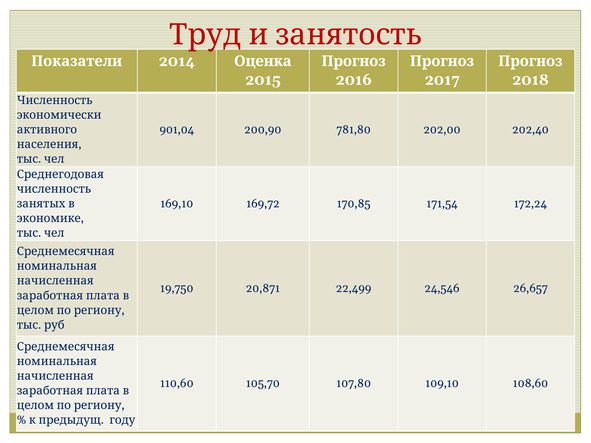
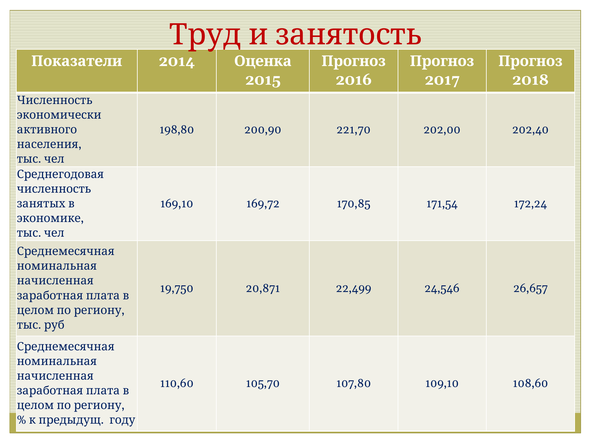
901,04: 901,04 -> 198,80 (177, 130)
781,80: 781,80 -> 221,70 (354, 130)
